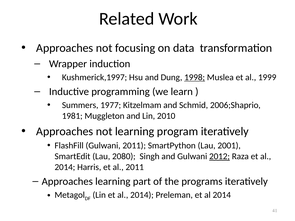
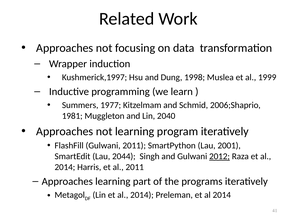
1998 underline: present -> none (195, 77)
2010: 2010 -> 2040 (166, 116)
2080: 2080 -> 2044 (124, 157)
